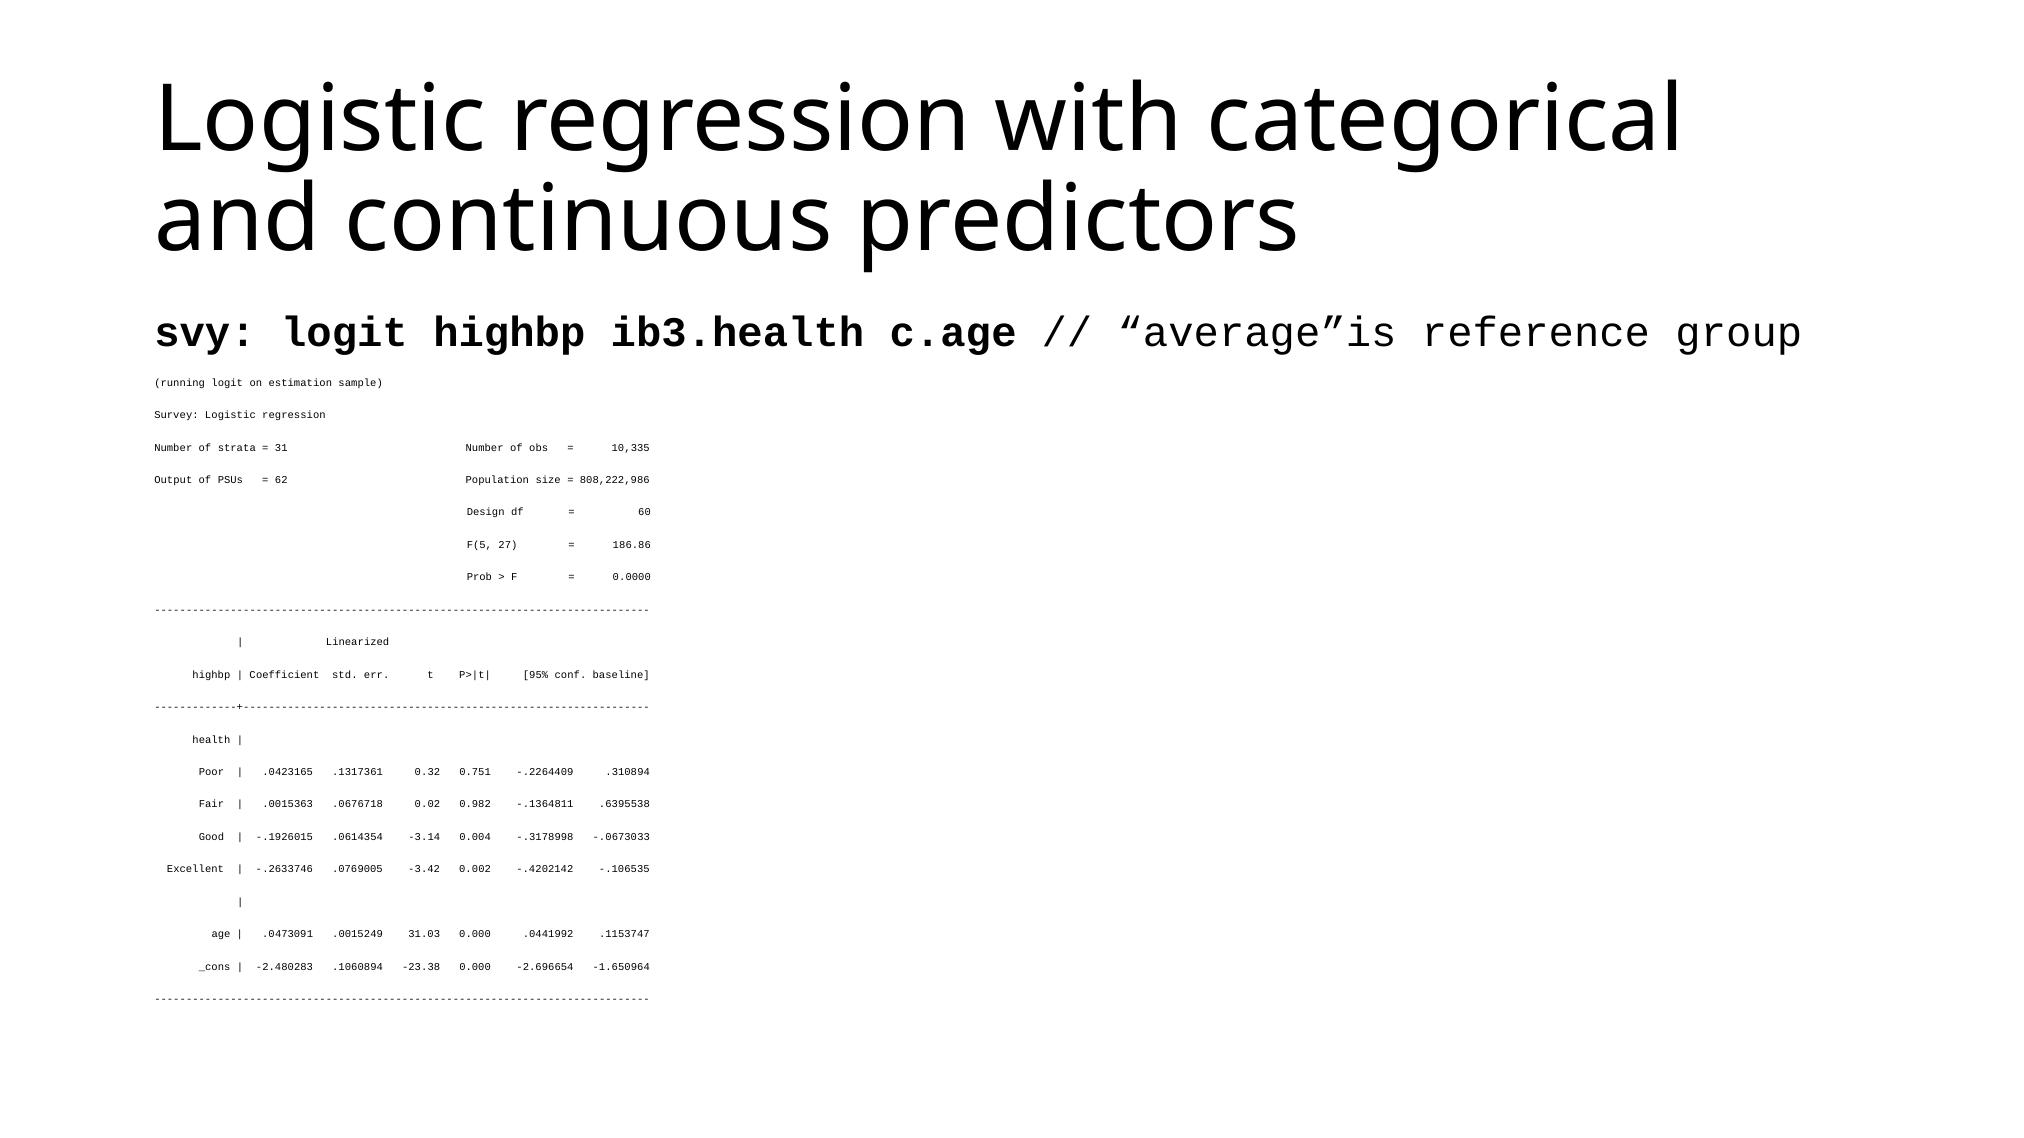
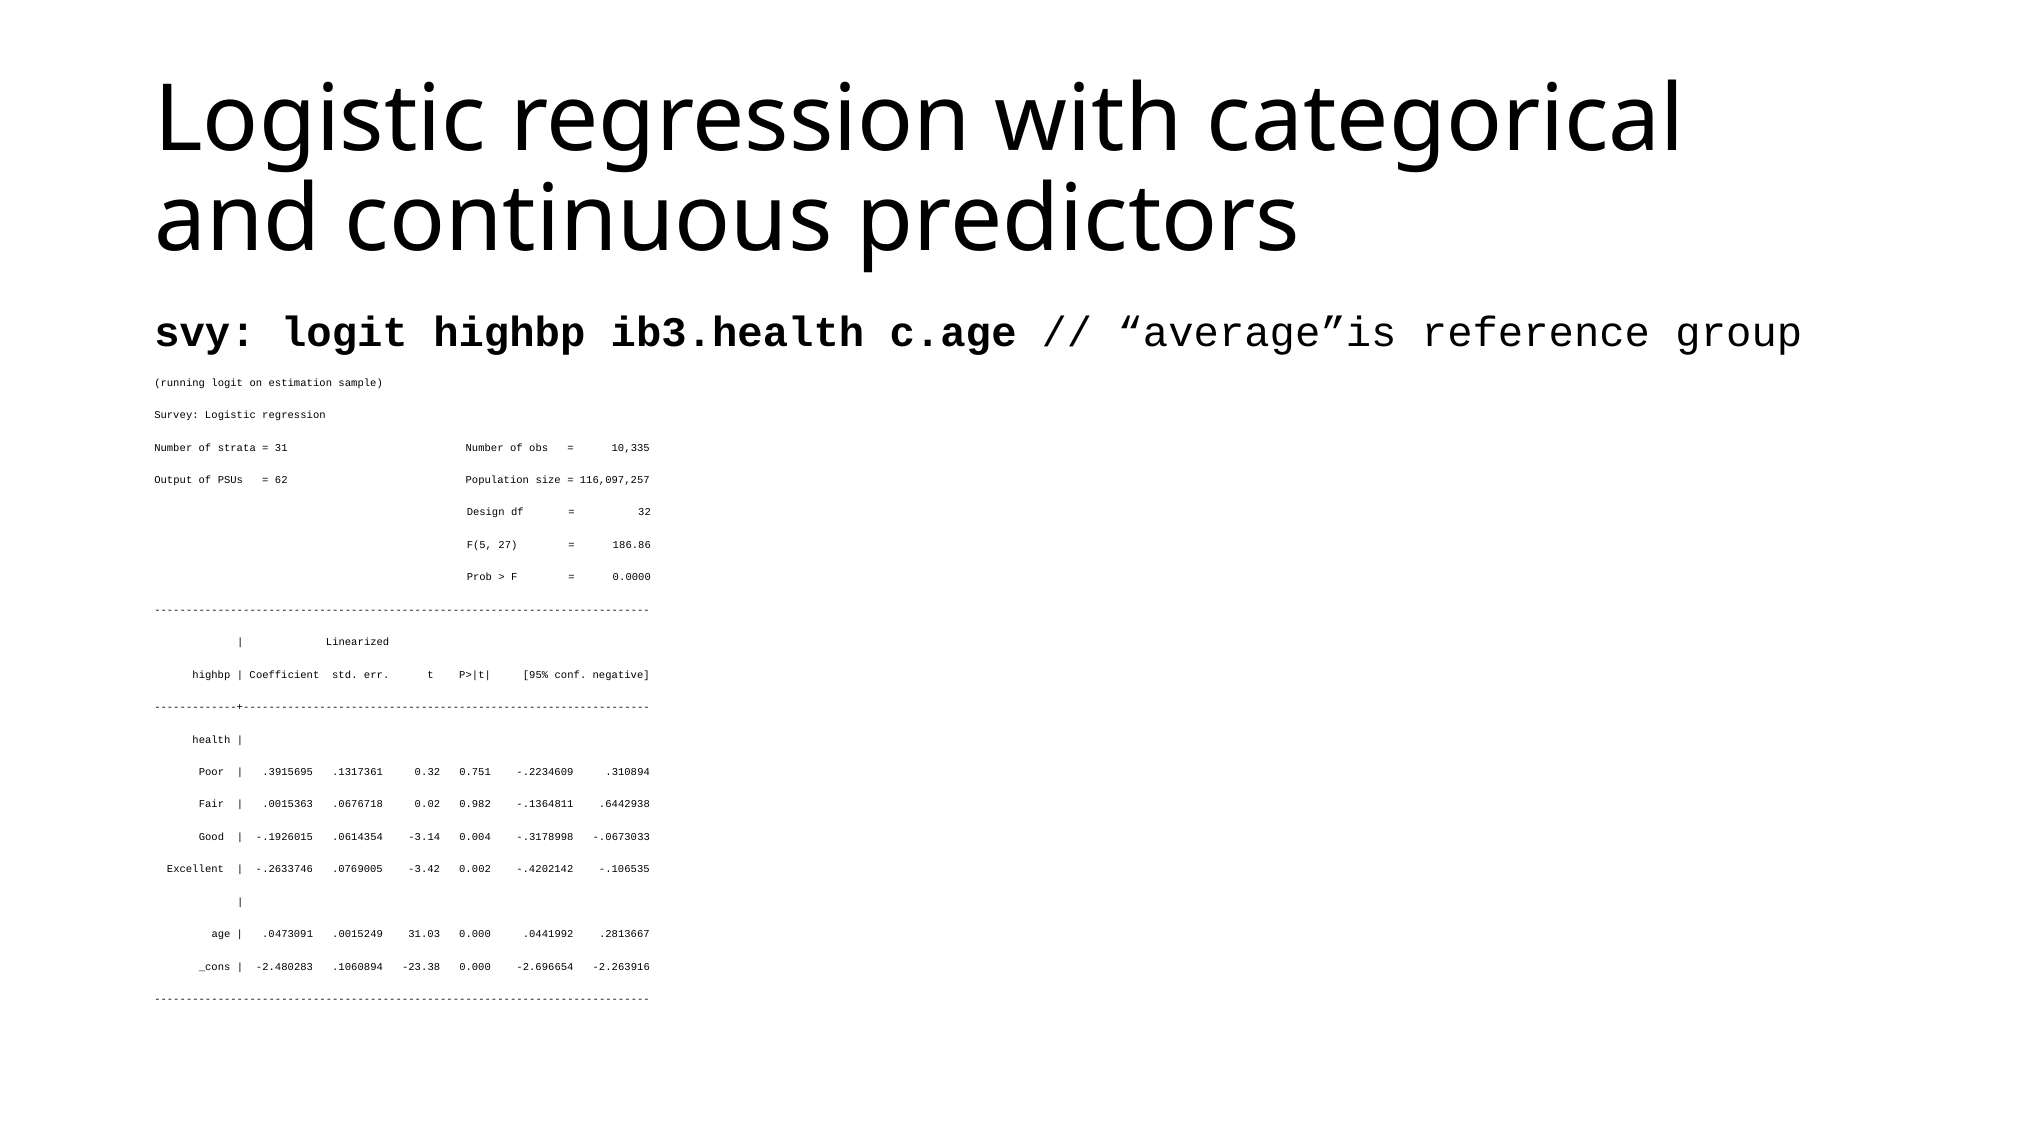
808,222,986: 808,222,986 -> 116,097,257 (615, 480)
60: 60 -> 32 (645, 513)
baseline: baseline -> negative (621, 675)
.0423165: .0423165 -> .3915695 (288, 772)
-.2264409: -.2264409 -> -.2234609 (545, 772)
.6395538: .6395538 -> .6442938 (624, 805)
.1153747: .1153747 -> .2813667 (624, 935)
-1.650964: -1.650964 -> -2.263916 (621, 967)
